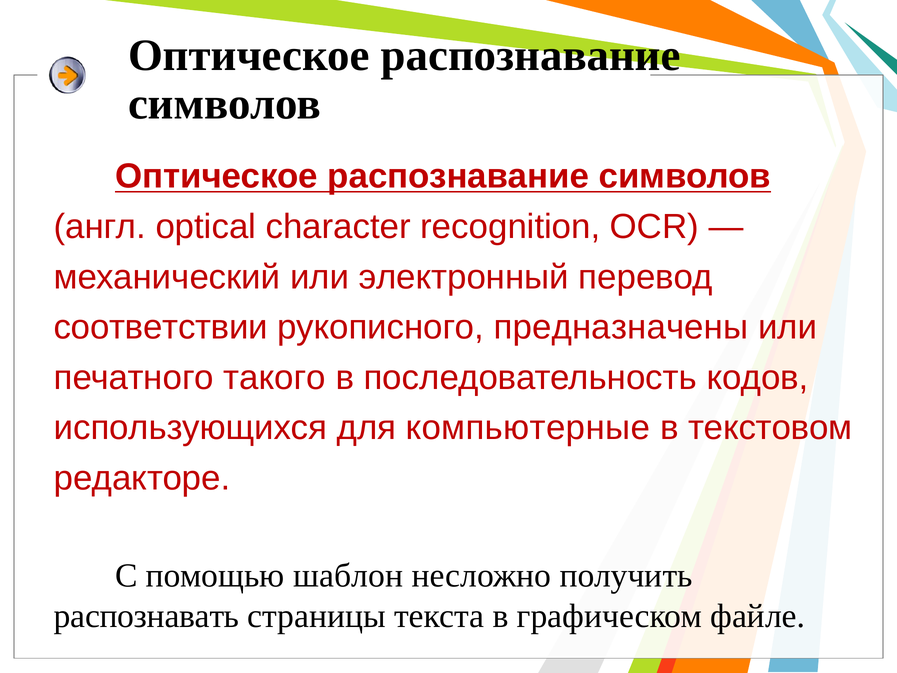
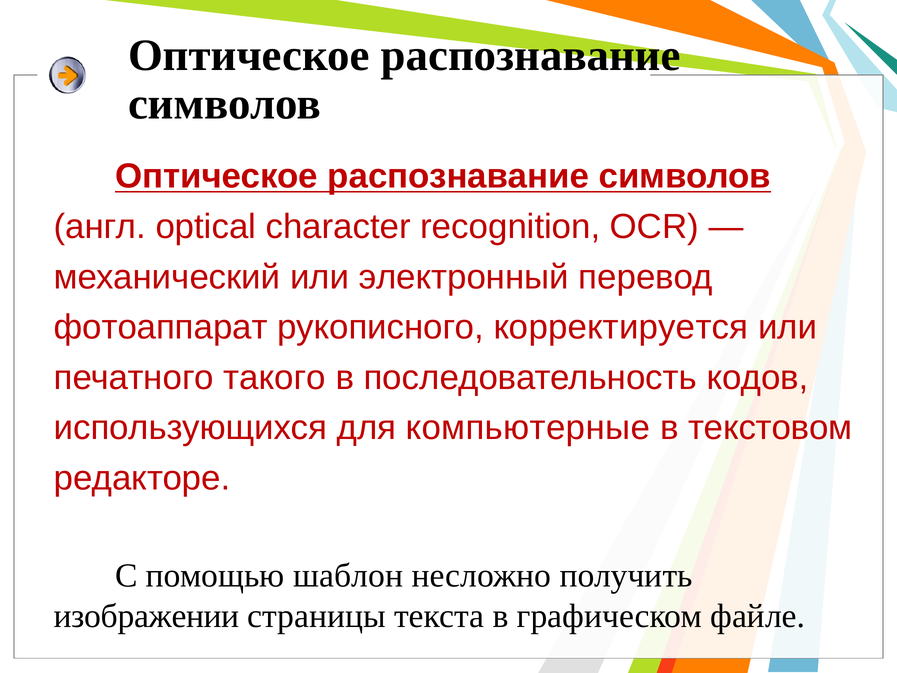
соответствии: соответствии -> фотоаппарат (161, 327)
предназначены: предназначены -> корректируется (621, 327)
распознавать: распознавать -> изображении (147, 616)
